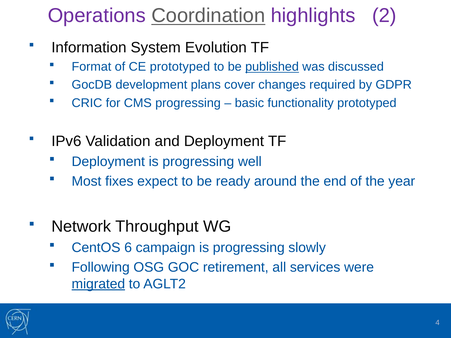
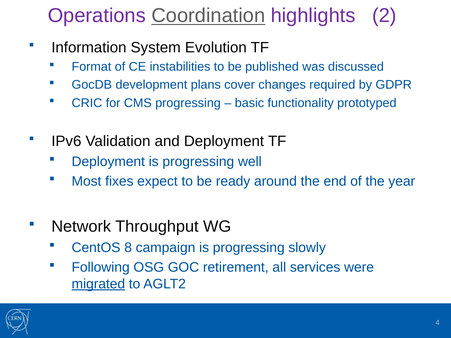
CE prototyped: prototyped -> instabilities (180, 67)
published underline: present -> none (272, 67)
6: 6 -> 8 (128, 248)
